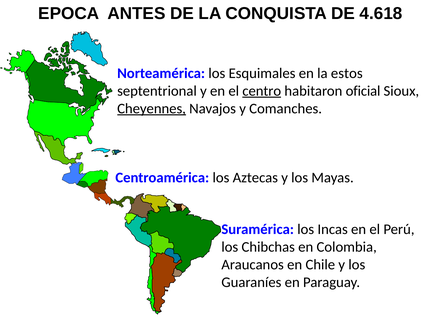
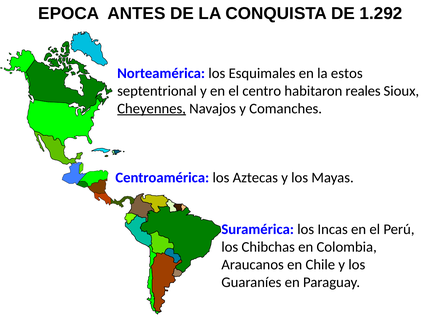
4.618: 4.618 -> 1.292 (381, 14)
centro underline: present -> none (262, 91)
oficial: oficial -> reales (363, 91)
